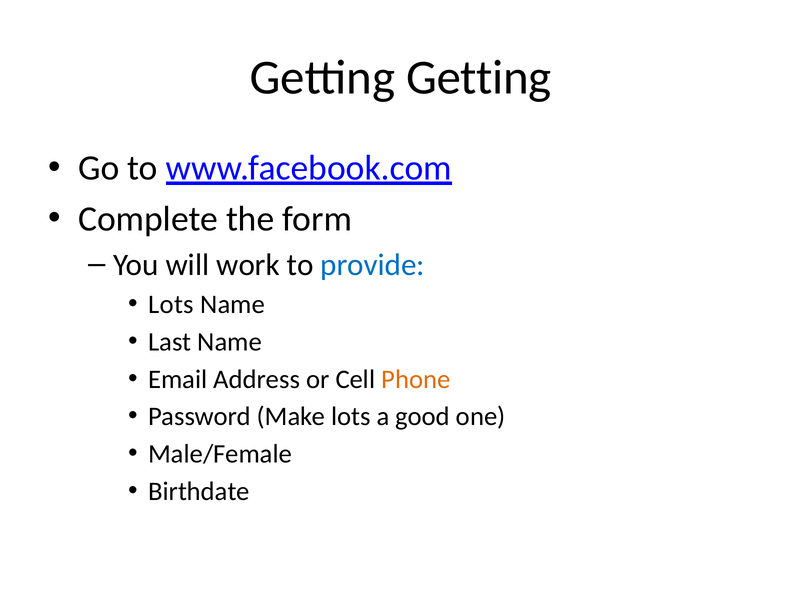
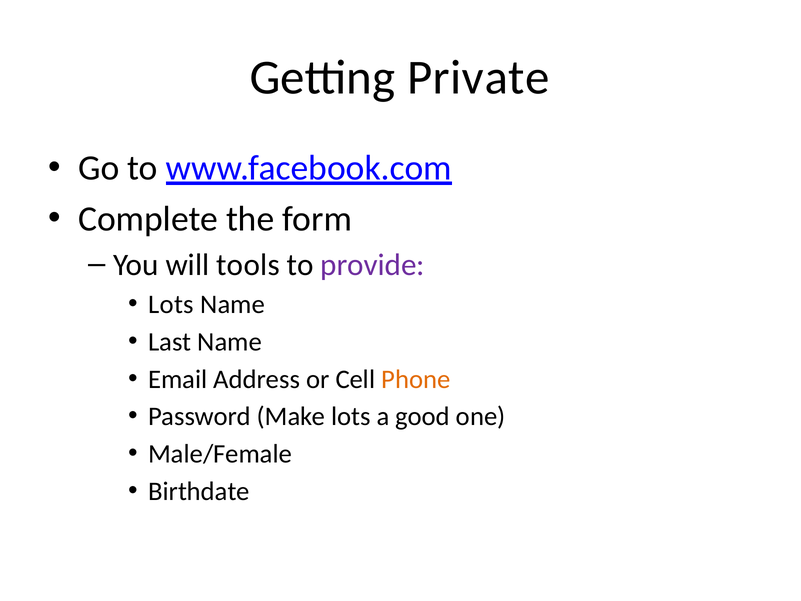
Getting Getting: Getting -> Private (478, 78)
work: work -> tools (248, 265)
provide colour: blue -> purple (373, 265)
